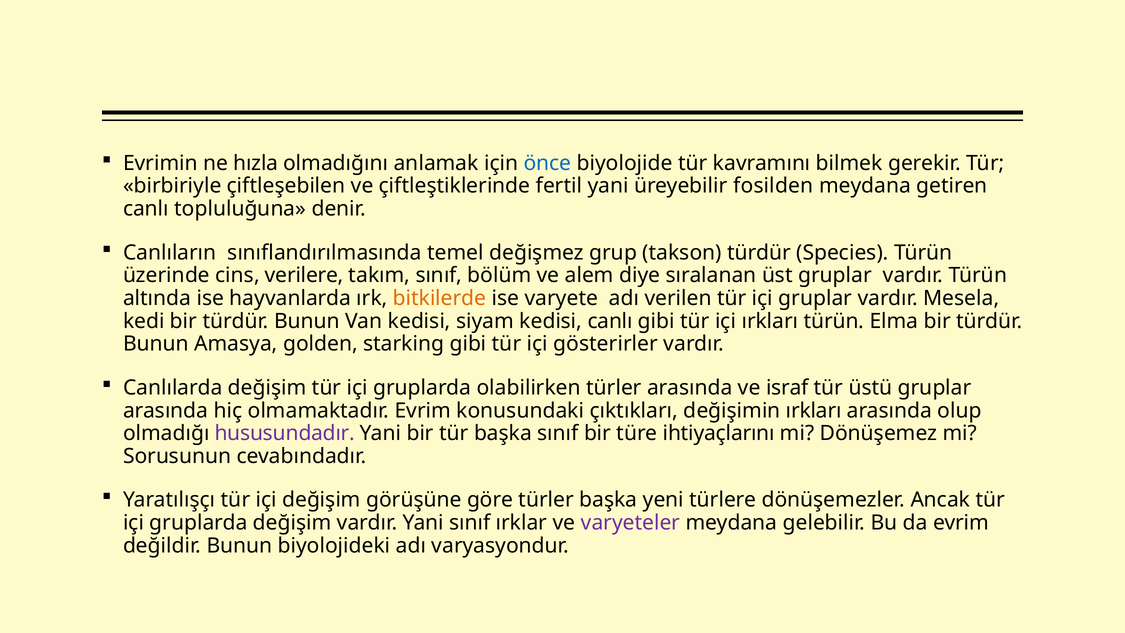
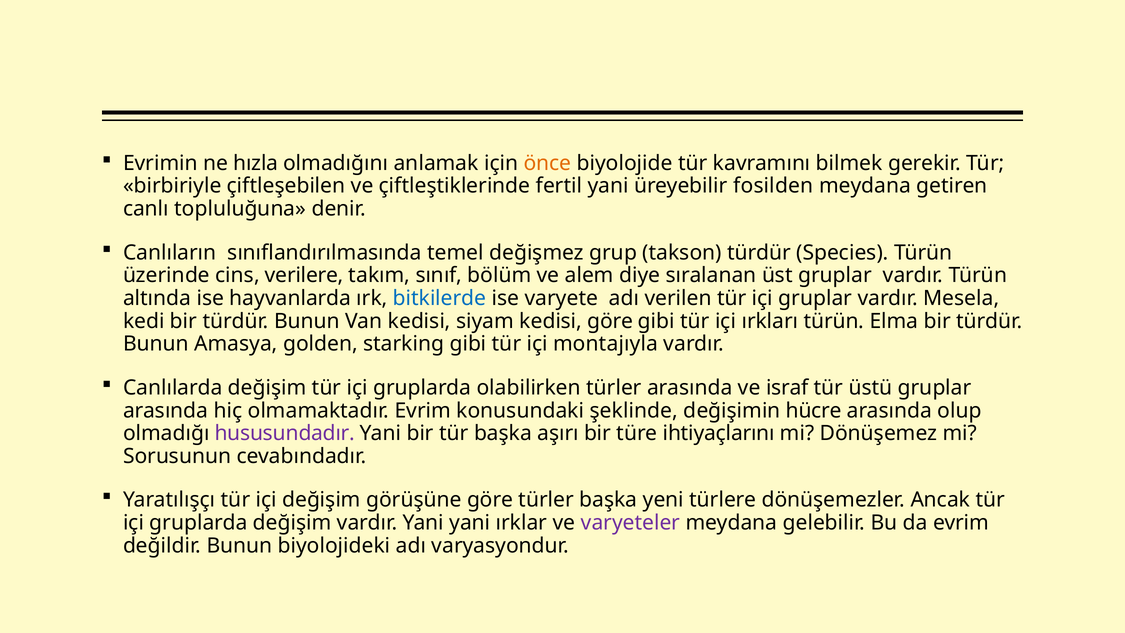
önce colour: blue -> orange (548, 163)
bitkilerde colour: orange -> blue (440, 298)
kedisi canlı: canlı -> göre (610, 321)
gösterirler: gösterirler -> montajıyla (606, 344)
çıktıkları: çıktıkları -> şeklinde (634, 410)
değişimin ırkları: ırkları -> hücre (814, 410)
başka sınıf: sınıf -> aşırı (558, 433)
Yani sınıf: sınıf -> yani (470, 523)
